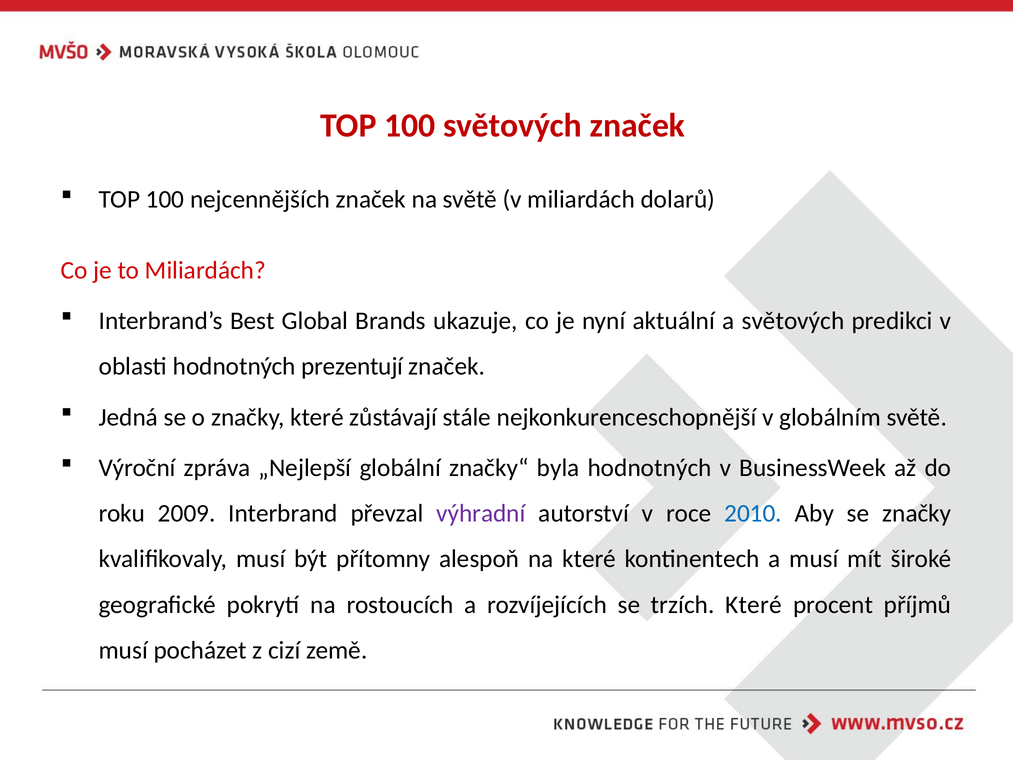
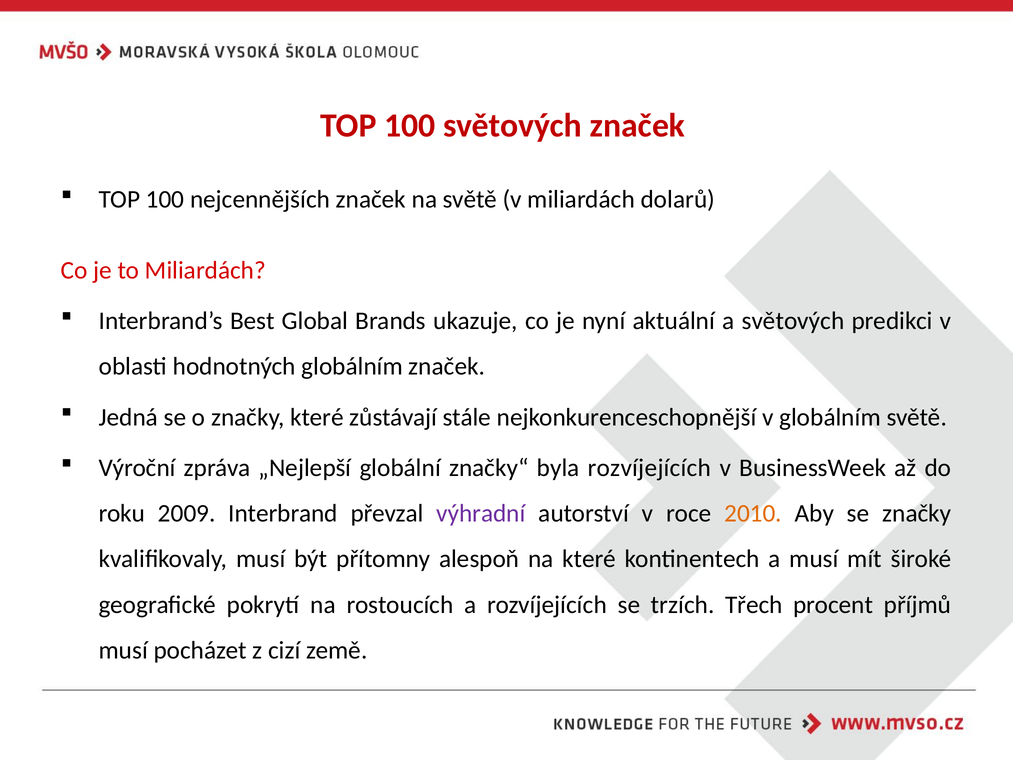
hodnotných prezentují: prezentují -> globálním (352, 366)
byla hodnotných: hodnotných -> rozvíjejících (650, 468)
2010 colour: blue -> orange (753, 513)
trzích Které: Které -> Třech (754, 605)
